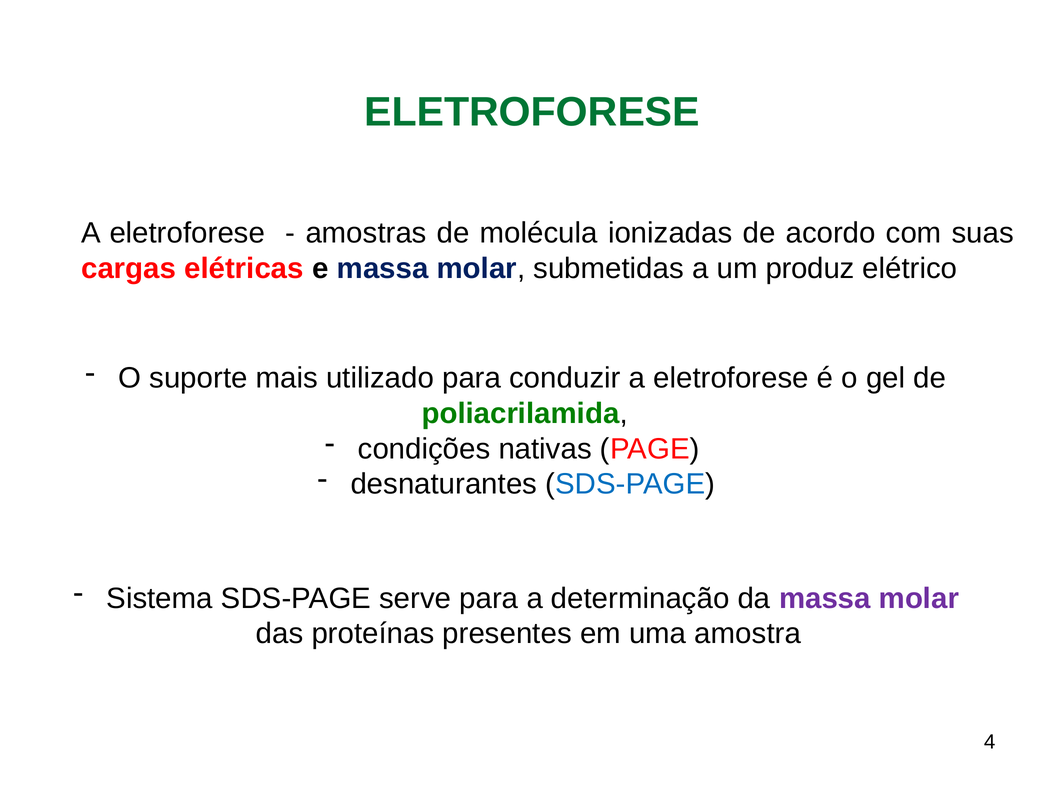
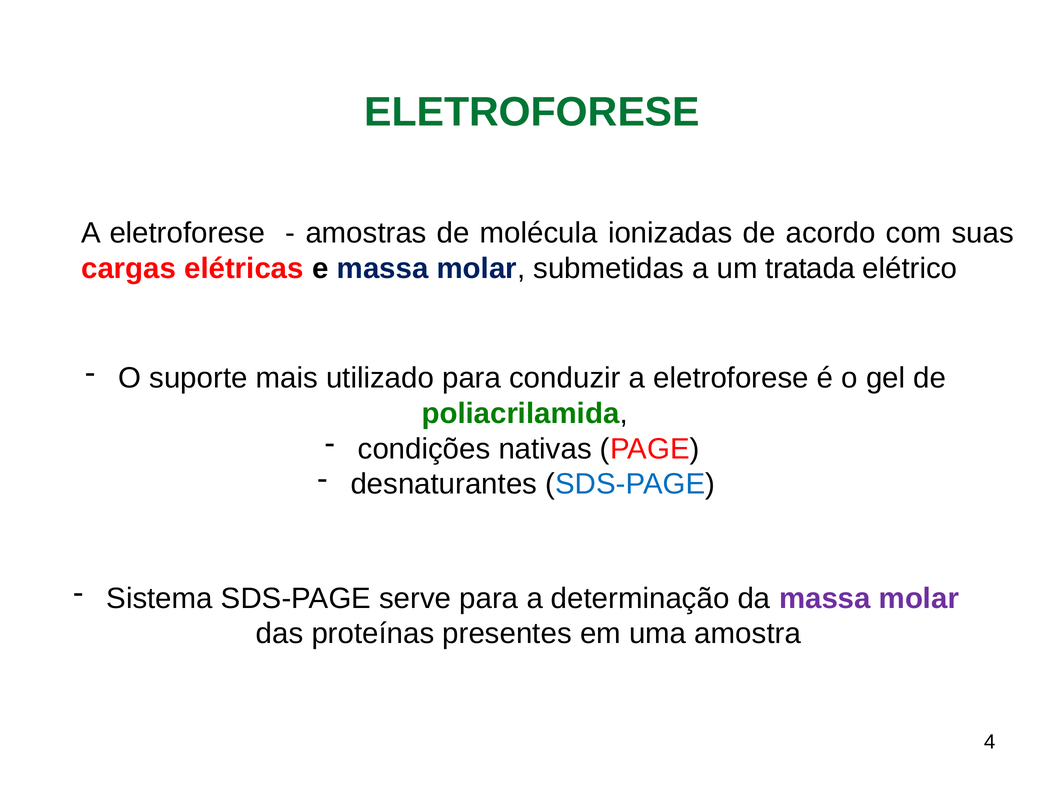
produz: produz -> tratada (810, 268)
